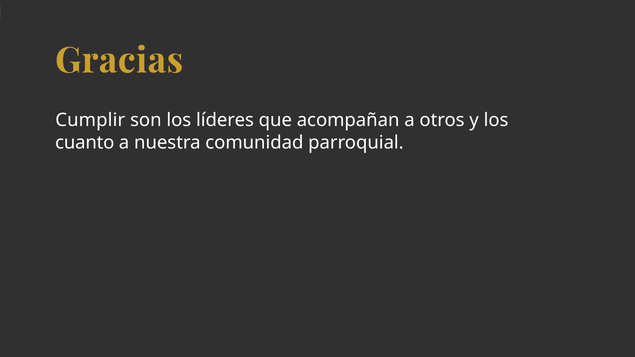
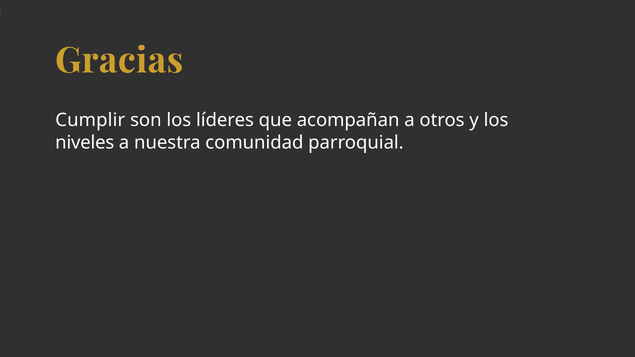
cuanto: cuanto -> niveles (85, 143)
